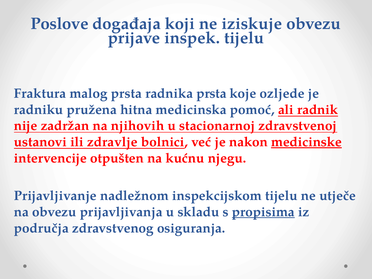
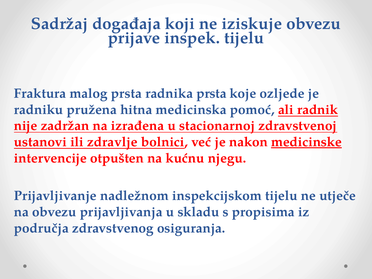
Poslove: Poslove -> Sadržaj (60, 24)
njihovih: njihovih -> izrađena (138, 126)
propisima underline: present -> none (263, 212)
